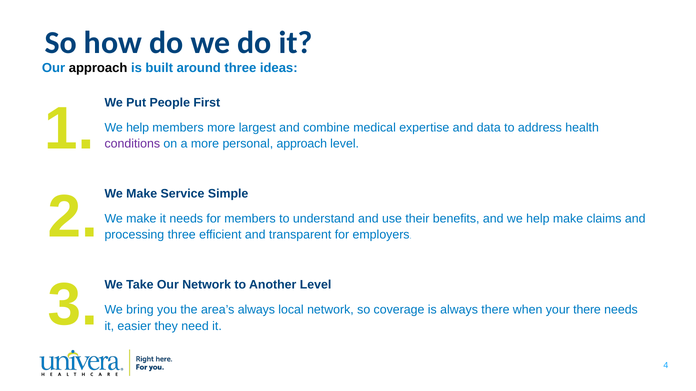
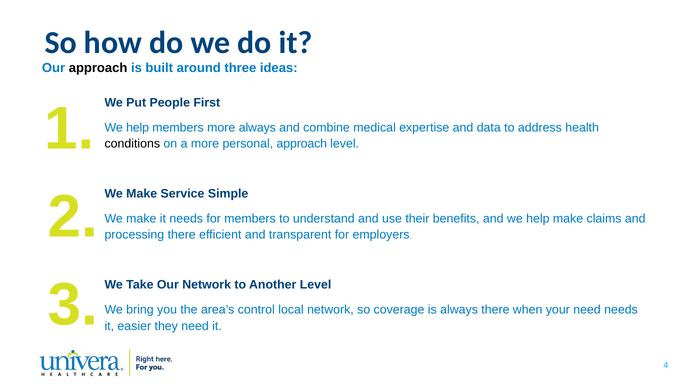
more largest: largest -> always (257, 128)
conditions colour: purple -> black (132, 144)
processing three: three -> there (182, 235)
area’s always: always -> control (256, 310)
your there: there -> need (587, 310)
